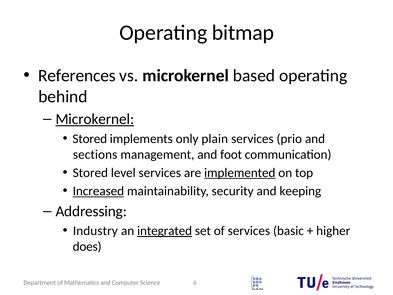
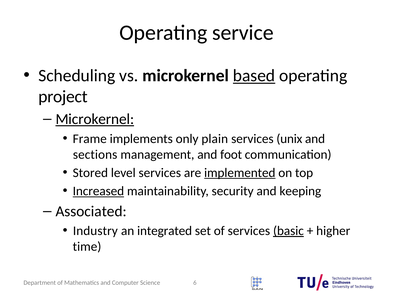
bitmap: bitmap -> service (243, 33)
References: References -> Scheduling (77, 76)
based underline: none -> present (254, 76)
behind: behind -> project (63, 97)
Stored: Stored -> Frame (90, 139)
prio: prio -> unix (289, 139)
Addressing: Addressing -> Associated (91, 211)
integrated underline: present -> none (165, 231)
basic underline: none -> present (288, 231)
does: does -> time (87, 246)
